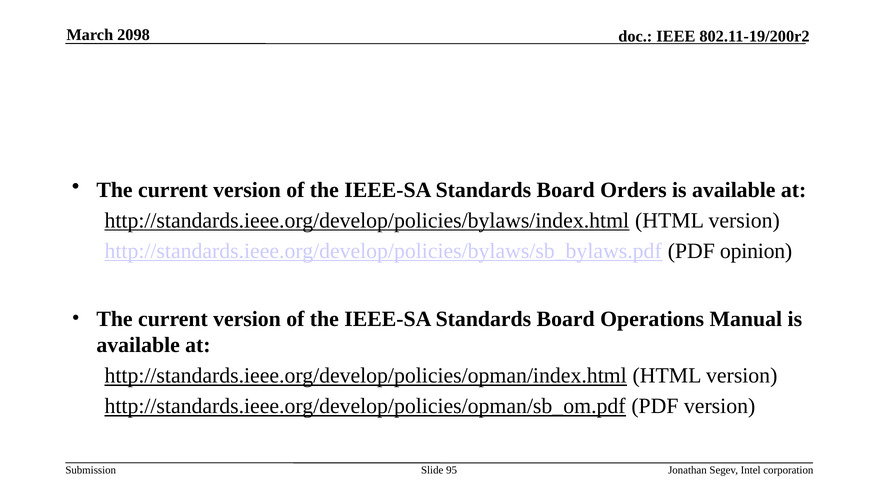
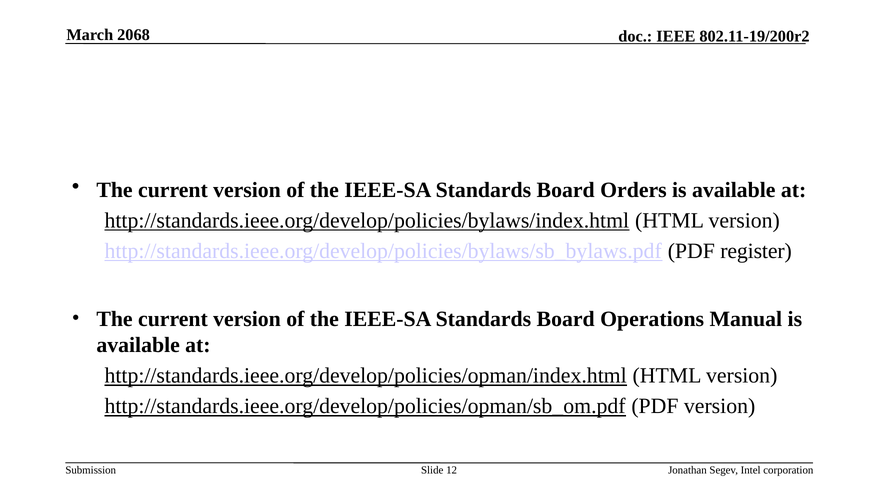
2098: 2098 -> 2068 (134, 35)
opinion: opinion -> register (756, 251)
95: 95 -> 12 (452, 470)
